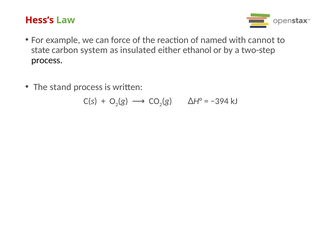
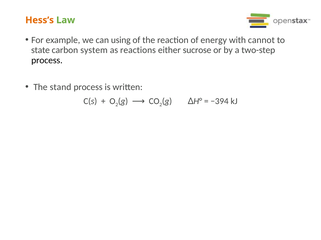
Hess’s colour: red -> orange (40, 20)
force: force -> using (121, 40)
named: named -> energy (214, 40)
insulated: insulated -> reactions (138, 50)
ethanol: ethanol -> sucrose (197, 50)
